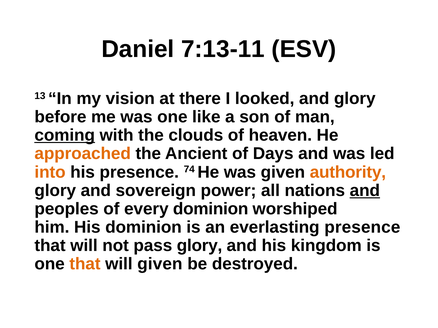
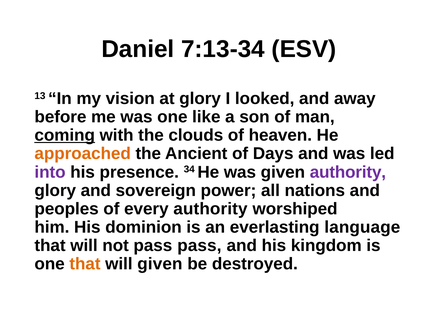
7:13-11: 7:13-11 -> 7:13-34 (223, 49)
at there: there -> glory (200, 99)
and glory: glory -> away (355, 99)
into colour: orange -> purple (50, 172)
74: 74 -> 34 (189, 170)
authority colour: orange -> purple (348, 172)
and underline: present -> none (365, 191)
every dominion: dominion -> authority (210, 209)
everlasting presence: presence -> language (362, 228)
pass glory: glory -> pass (199, 246)
